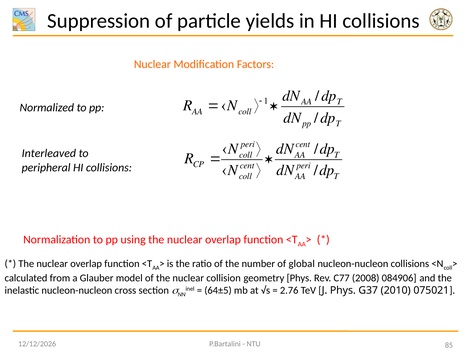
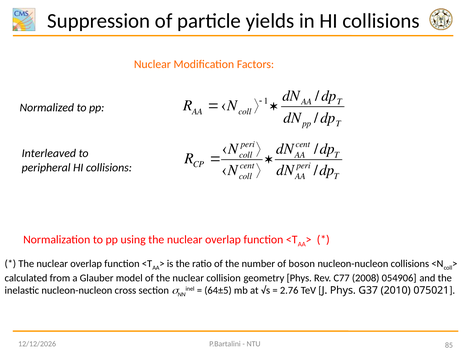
global: global -> boson (302, 263)
084906: 084906 -> 054906 (399, 278)
